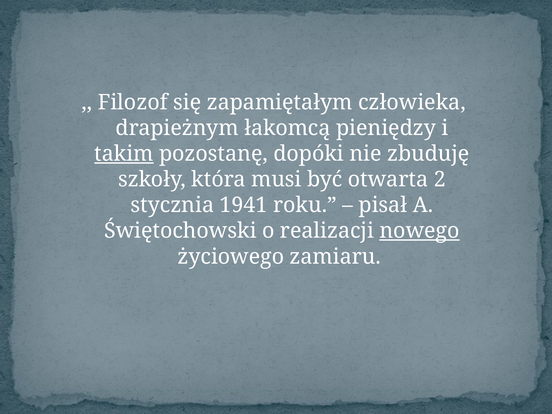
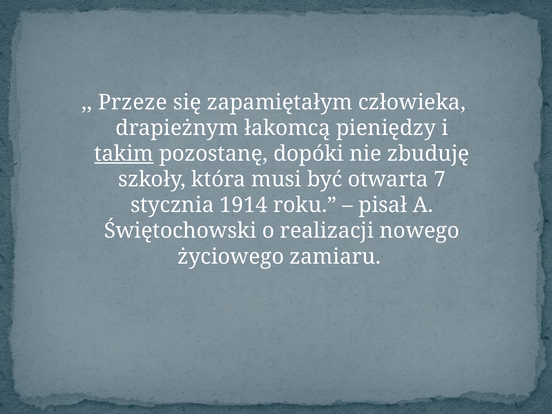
Filozof: Filozof -> Przeze (133, 102)
2: 2 -> 7 (440, 179)
1941: 1941 -> 1914 (244, 205)
nowego underline: present -> none (420, 231)
